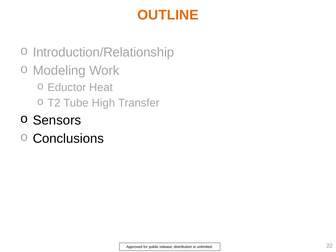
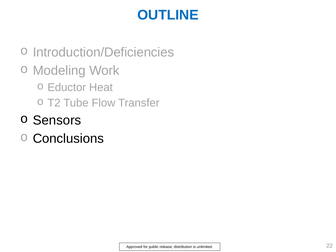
OUTLINE colour: orange -> blue (168, 15)
Introduction/Relationship: Introduction/Relationship -> Introduction/Deficiencies (103, 52)
High: High -> Flow (103, 103)
